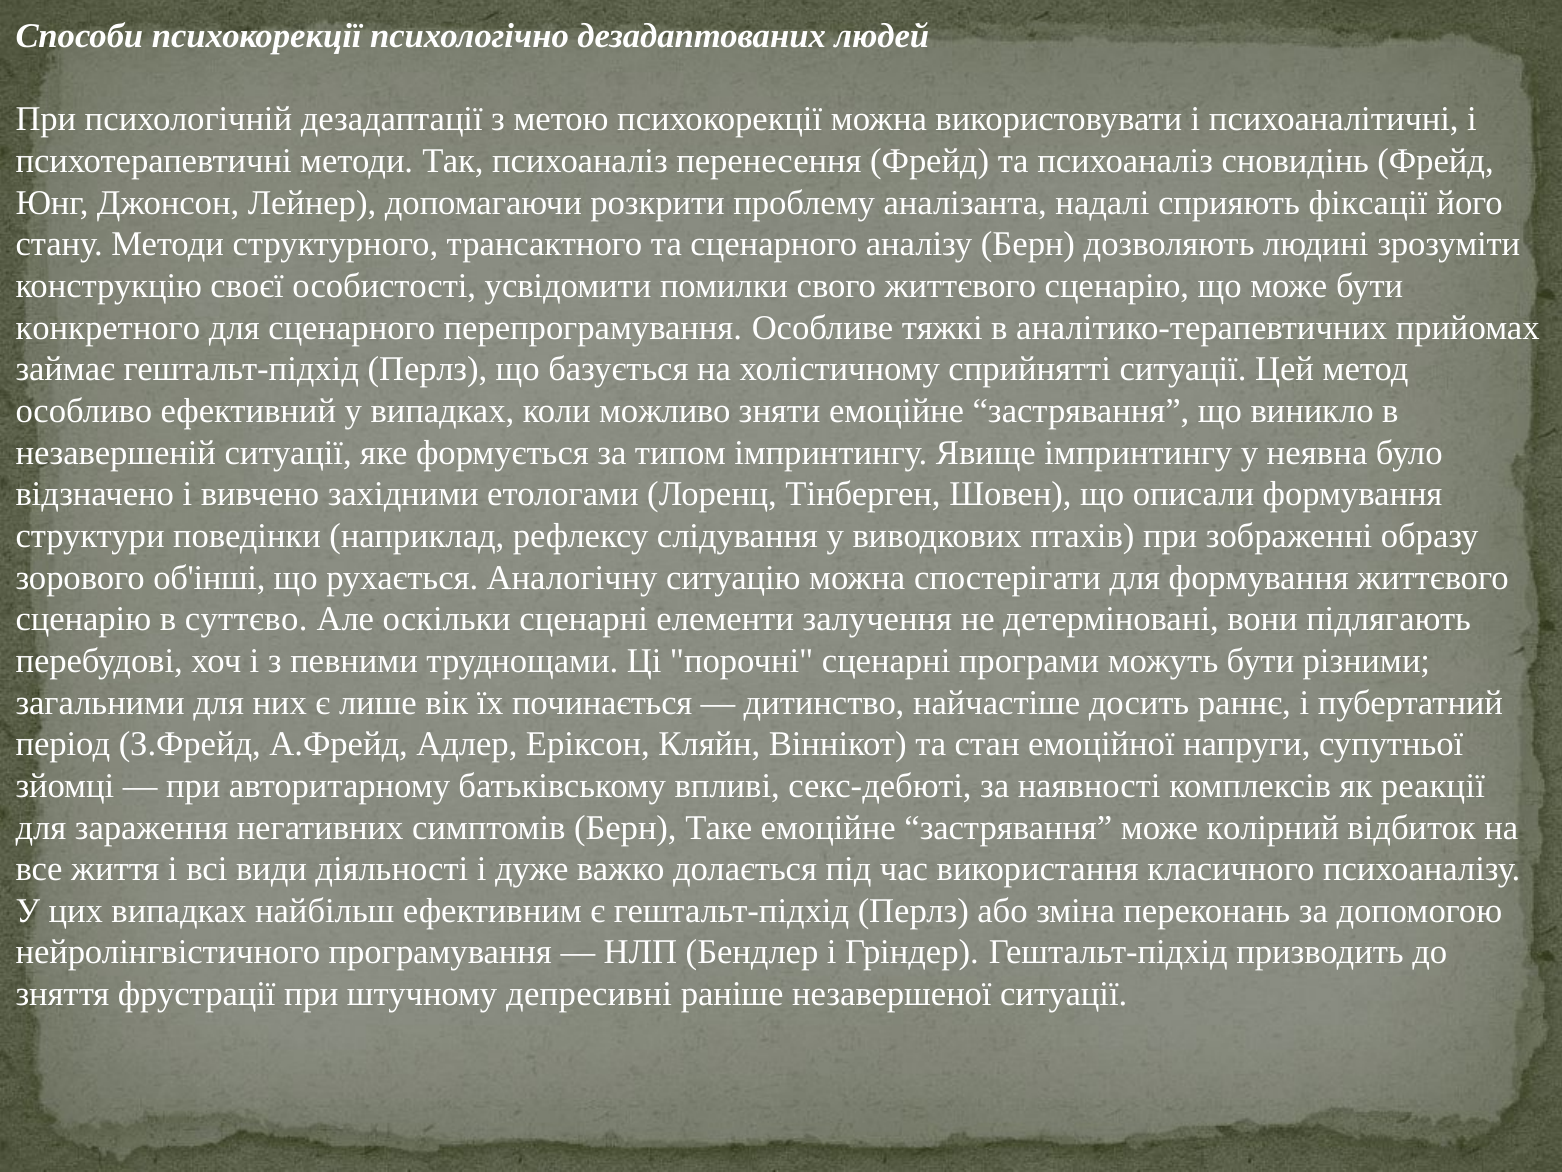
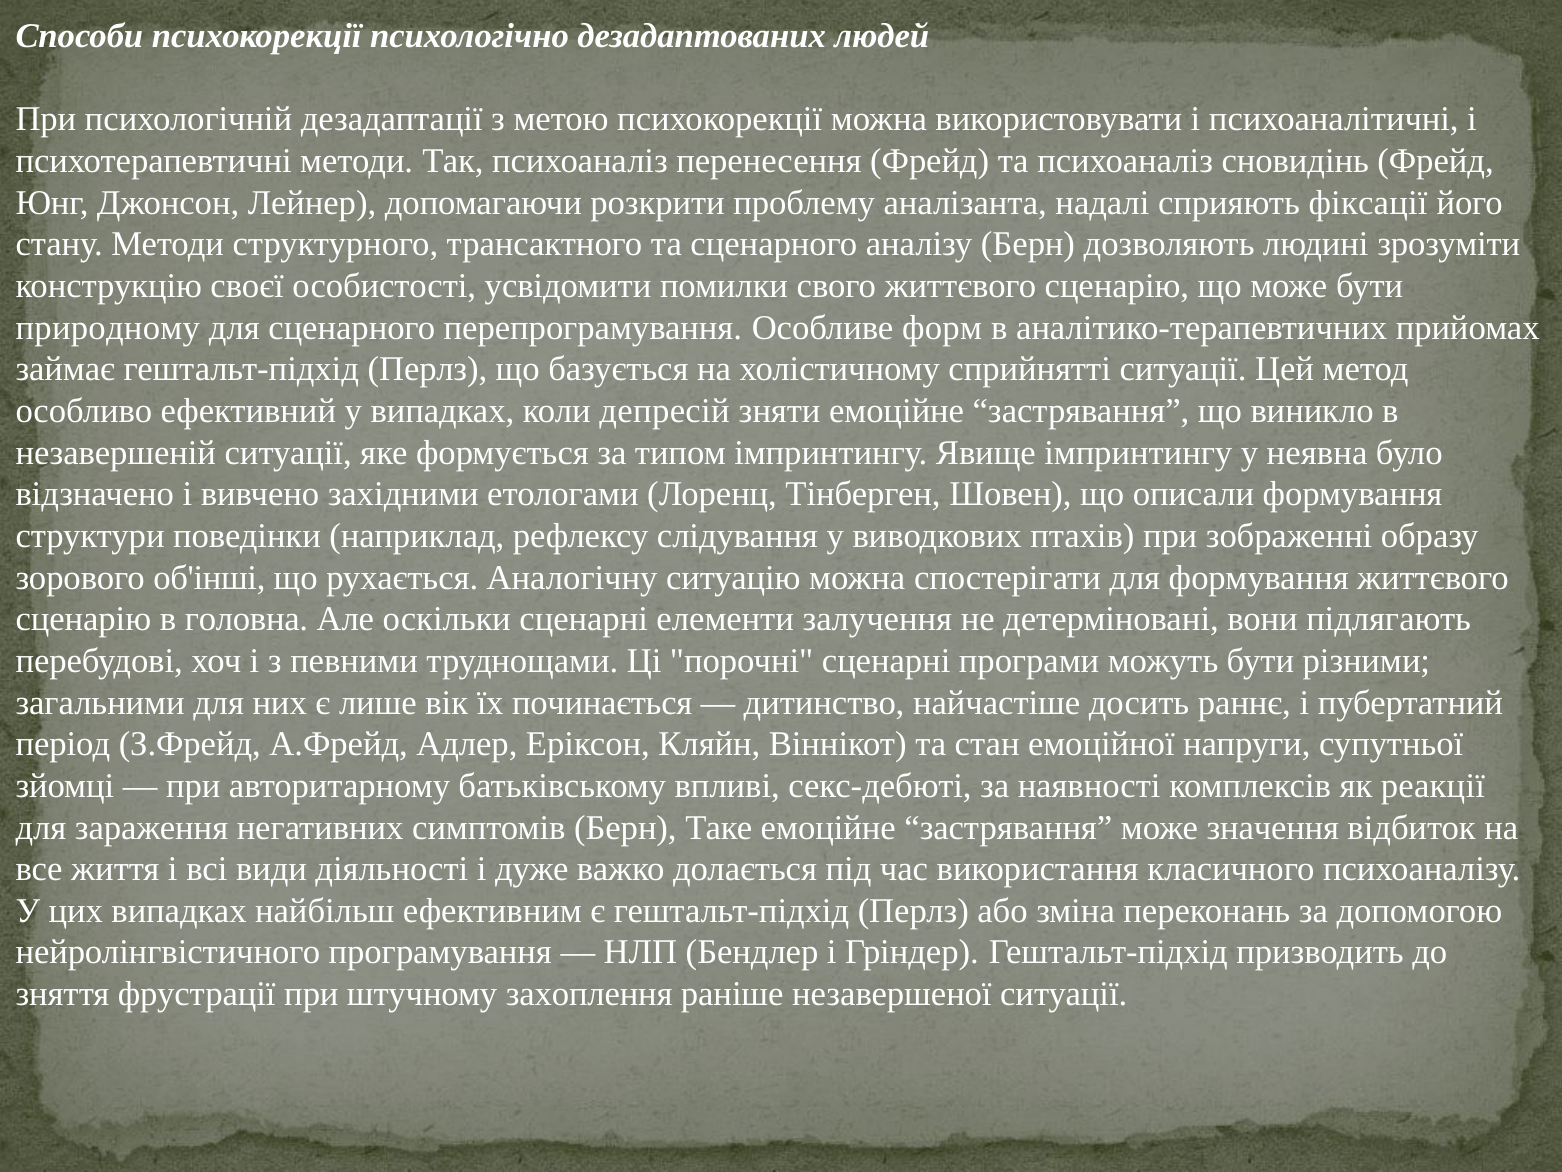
конкретного: конкретного -> природному (108, 328)
тяжкі: тяжкі -> форм (942, 328)
можливо: можливо -> депресій (665, 411)
суттєво: суттєво -> головна (246, 619)
колірний: колірний -> значення (1273, 827)
депресивні: депресивні -> захоплення (589, 994)
